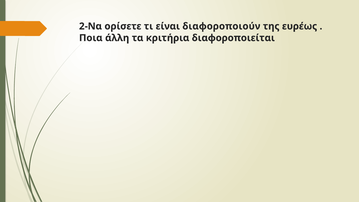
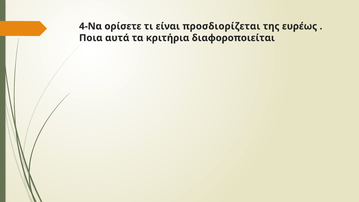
2-Να: 2-Να -> 4-Να (90, 26)
διαφοροποιούν: διαφοροποιούν -> προσδιορίζεται (221, 26)
άλλη: άλλη -> αυτά (117, 38)
